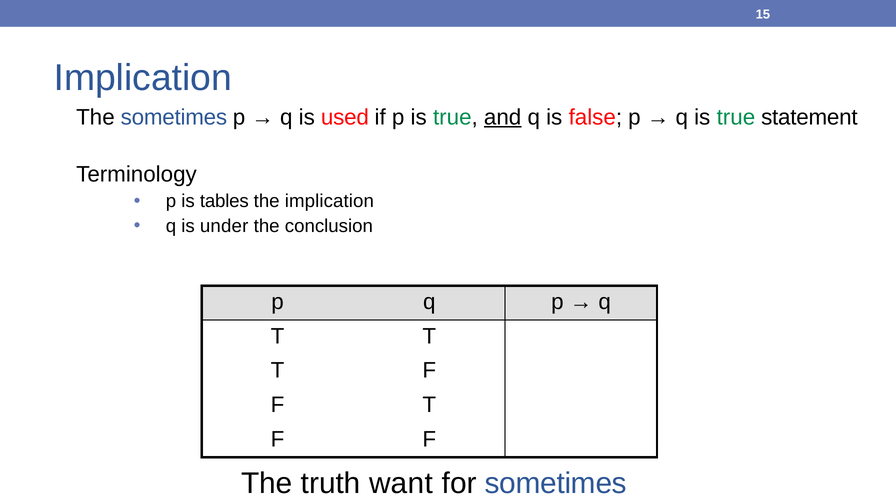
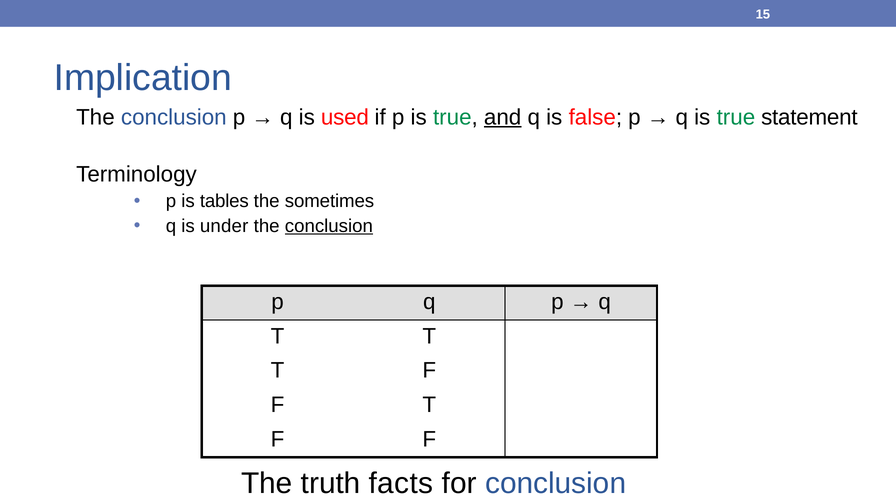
sometimes: sometimes -> conclusion (174, 117)
the implication: implication -> sometimes (329, 201)
conclusion underline: none -> present (329, 226)
want: want -> facts (401, 484)
for sometimes: sometimes -> conclusion (556, 484)
